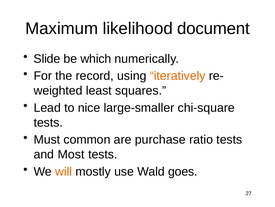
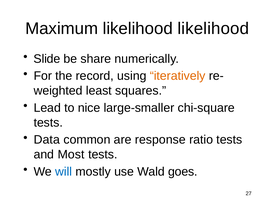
likelihood document: document -> likelihood (213, 28)
which: which -> share (96, 59)
Must: Must -> Data (47, 139)
purchase: purchase -> response (160, 139)
will colour: orange -> blue (64, 171)
